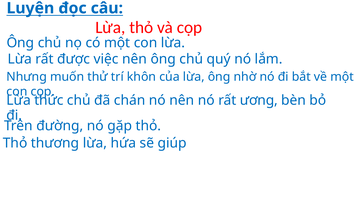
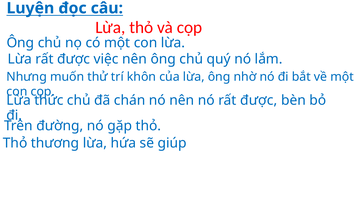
nó rất ương: ương -> được (259, 100)
